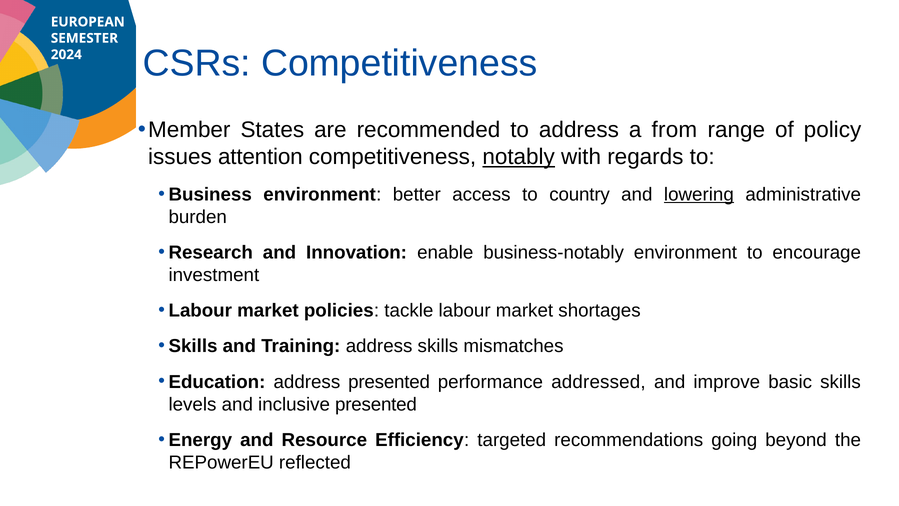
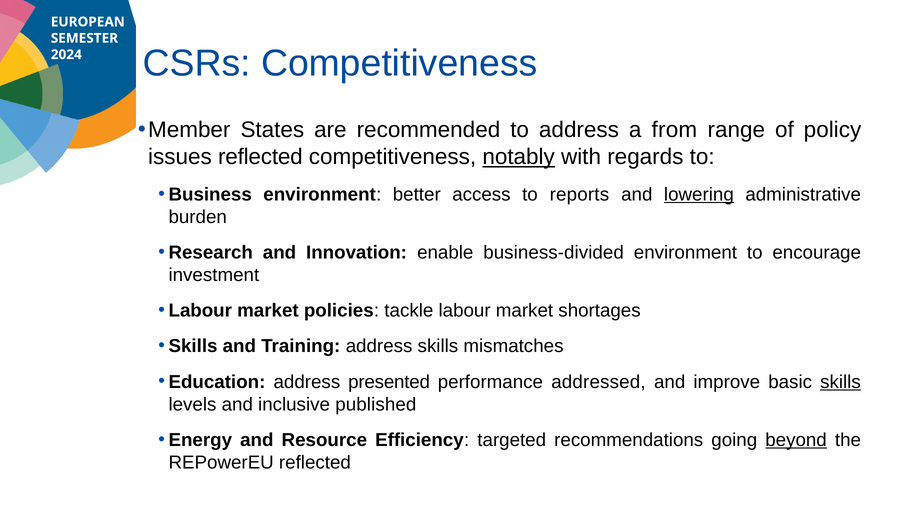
issues attention: attention -> reflected (260, 157)
country: country -> reports (579, 194)
business-notably: business-notably -> business-divided (554, 252)
skills underline: none -> present (840, 382)
inclusive presented: presented -> published (376, 404)
beyond underline: none -> present (796, 440)
